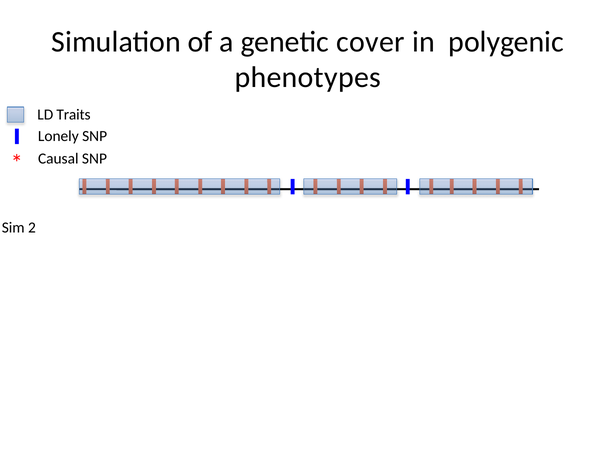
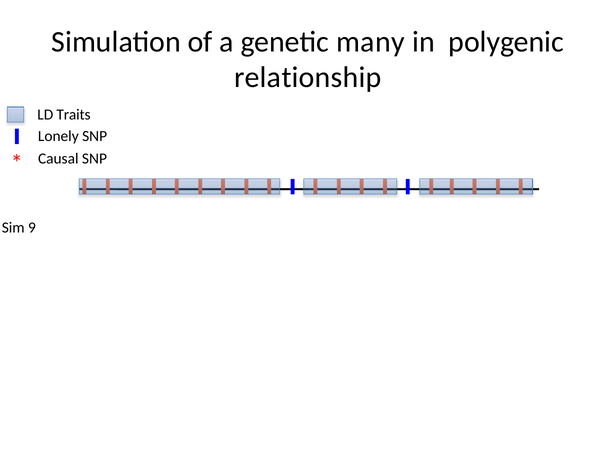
cover: cover -> many (370, 42)
phenotypes: phenotypes -> relationship (308, 78)
2: 2 -> 9 (32, 228)
